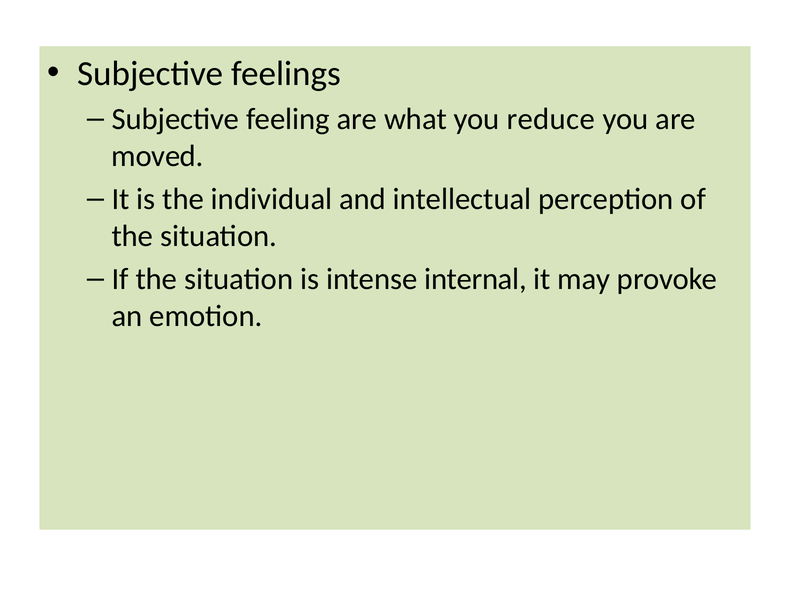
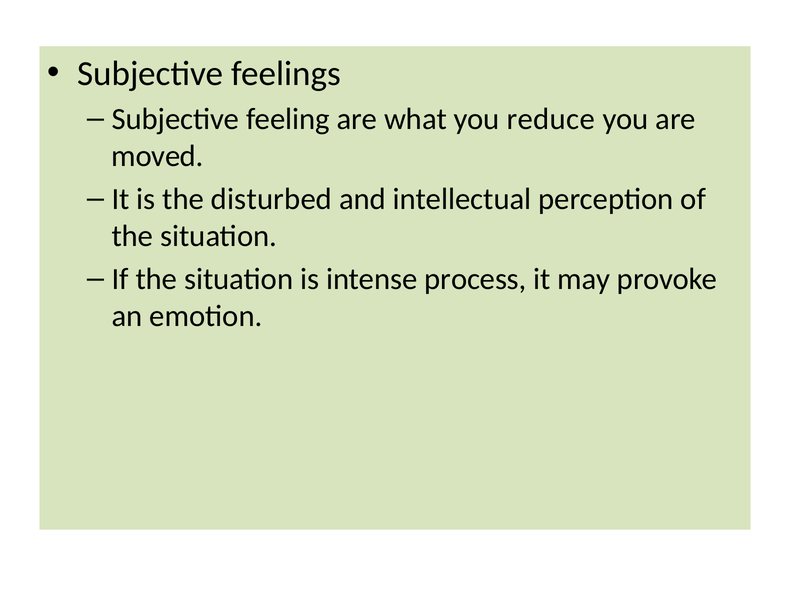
individual: individual -> disturbed (272, 199)
internal: internal -> process (475, 279)
